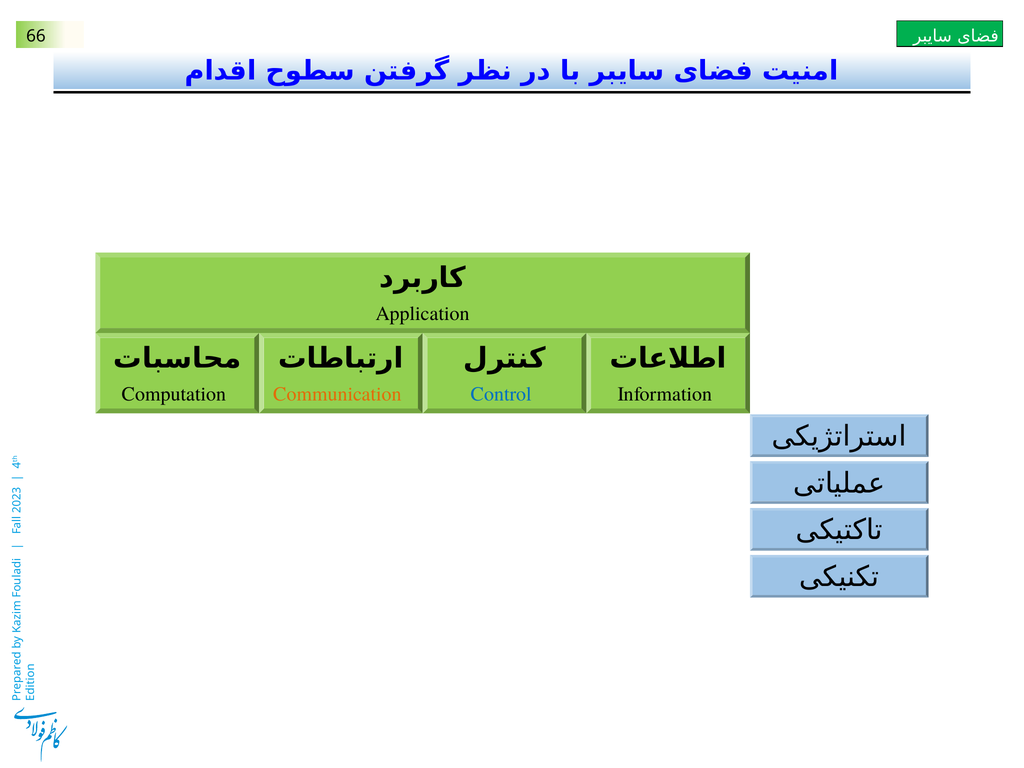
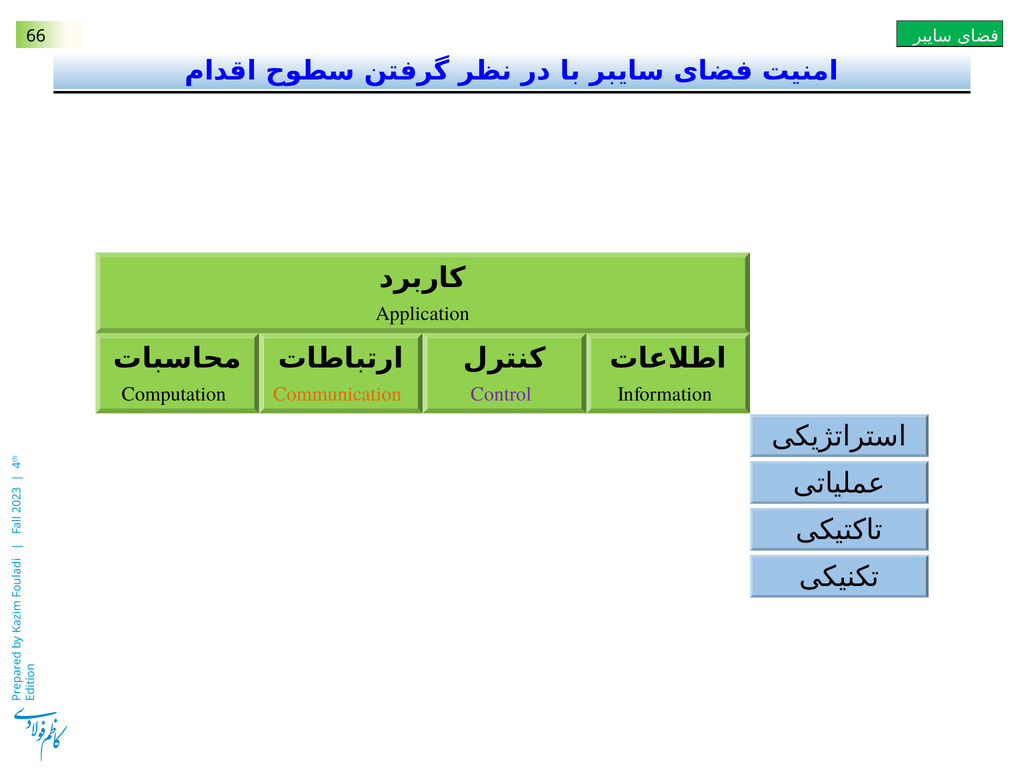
Control colour: blue -> purple (501, 394)
